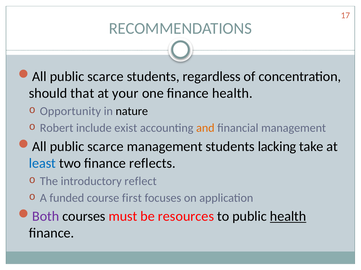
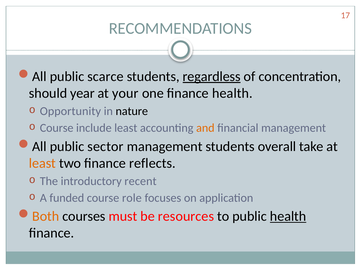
regardless underline: none -> present (212, 77)
that: that -> year (82, 94)
Robert: Robert -> Course (57, 128)
include exist: exist -> least (126, 128)
scarce: scarce -> sector (105, 147)
lacking: lacking -> overall (277, 147)
least colour: blue -> orange (42, 164)
reflect: reflect -> recent (141, 182)
first: first -> role (132, 198)
Both colour: purple -> orange (46, 217)
